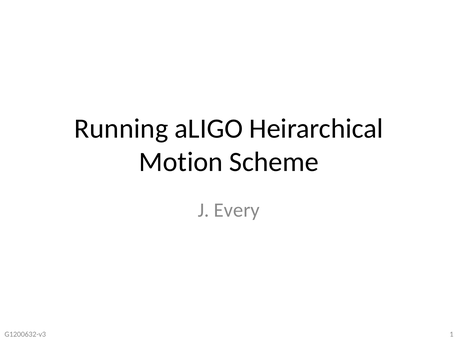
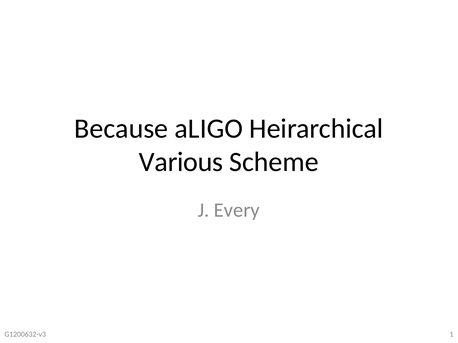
Running: Running -> Because (121, 129)
Motion: Motion -> Various (181, 162)
